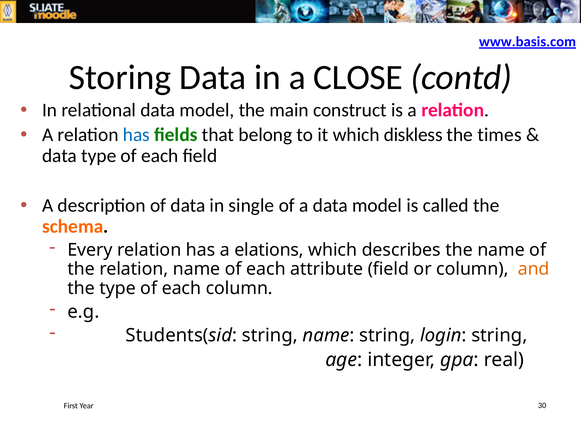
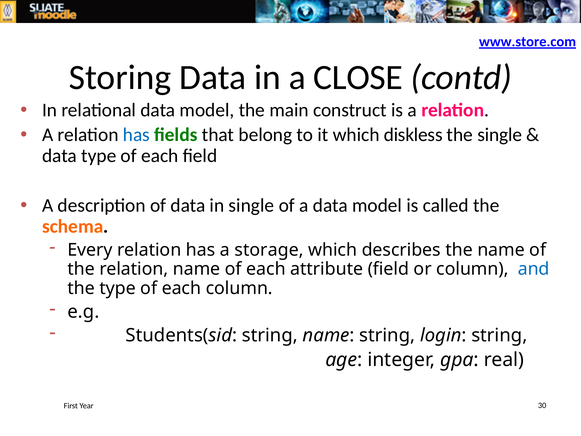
www.basis.com: www.basis.com -> www.store.com (528, 42)
the times: times -> single (500, 135)
elations: elations -> storage (269, 250)
and colour: orange -> blue (534, 269)
